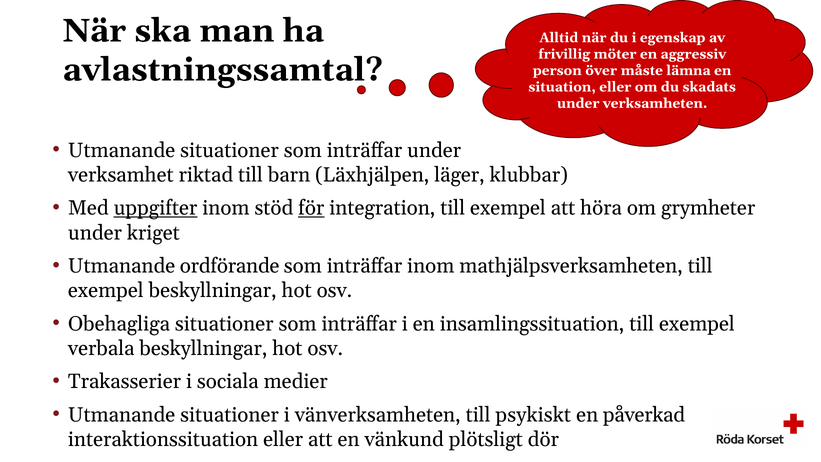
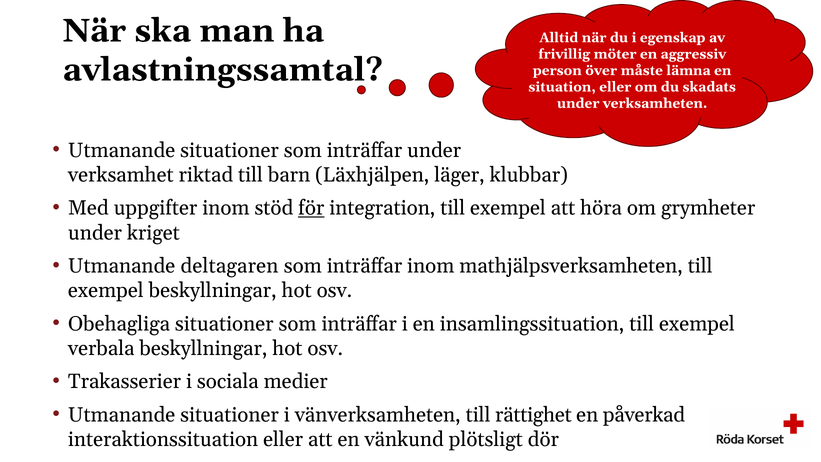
uppgifter underline: present -> none (155, 208)
ordförande: ordförande -> deltagaren (229, 266)
psykiskt: psykiskt -> rättighet (533, 415)
